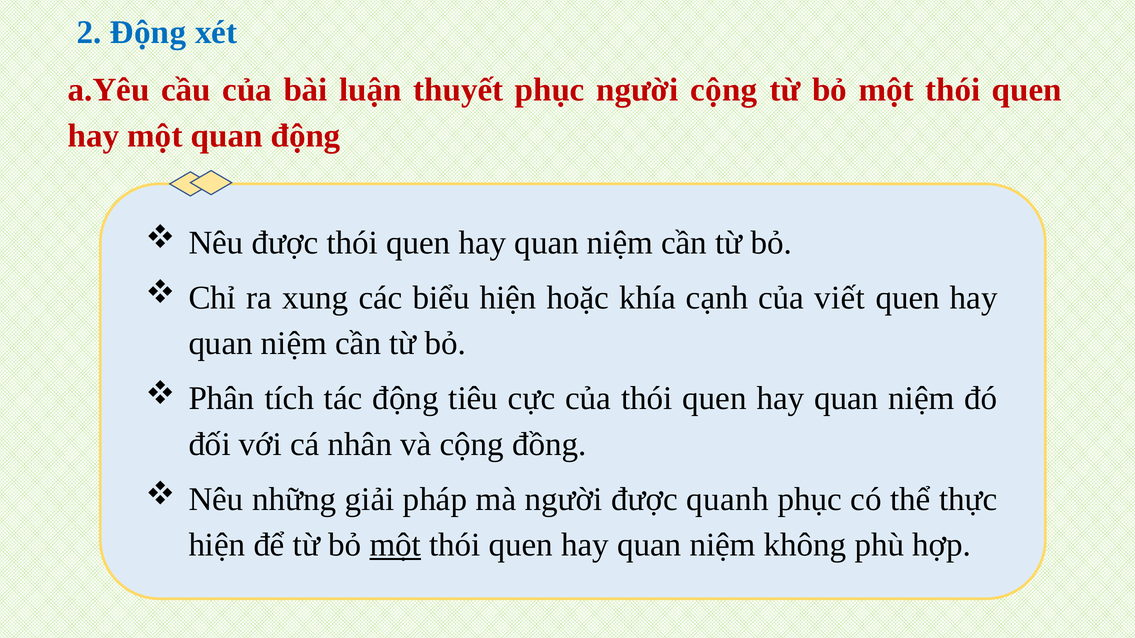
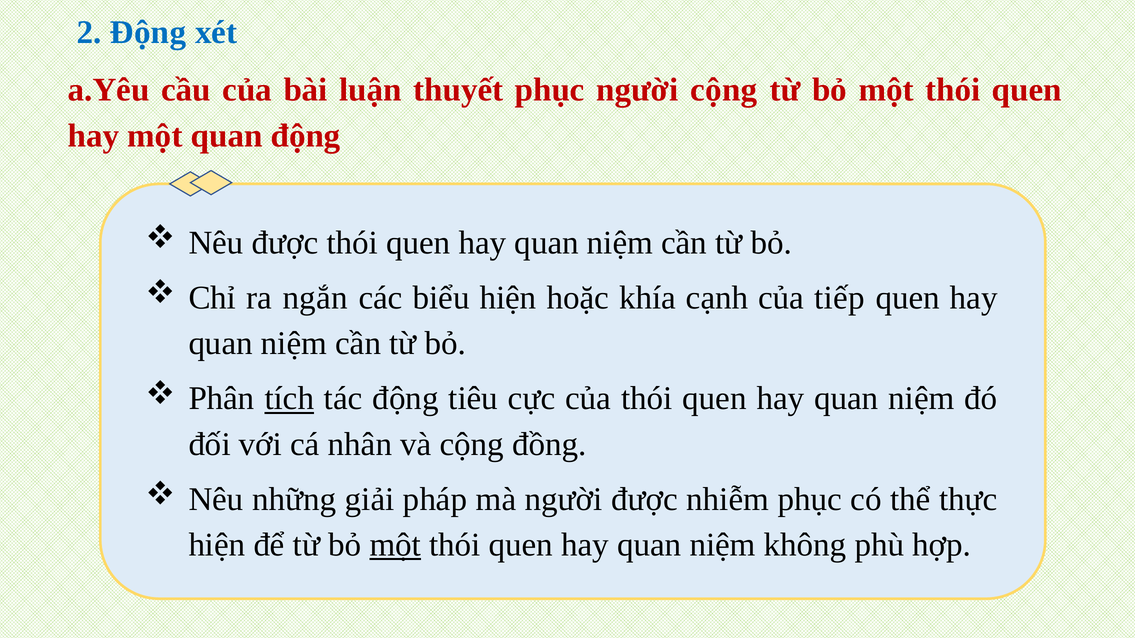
xung: xung -> ngắn (315, 298)
viết: viết -> tiếp (840, 298)
tích underline: none -> present (289, 399)
quanh: quanh -> nhiễm (728, 500)
